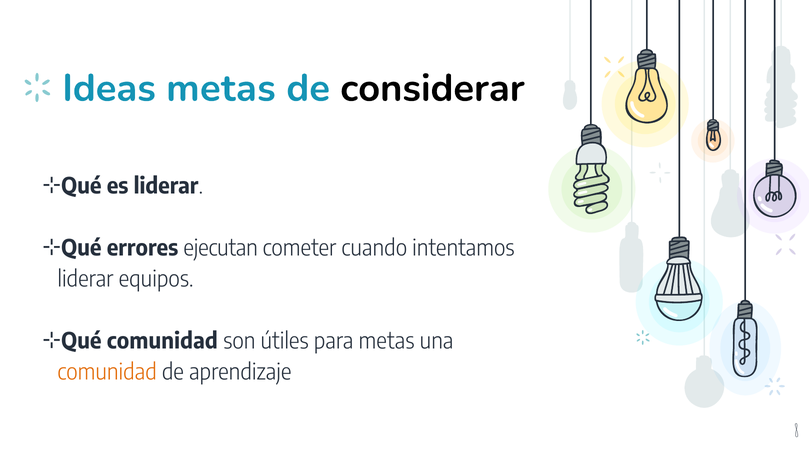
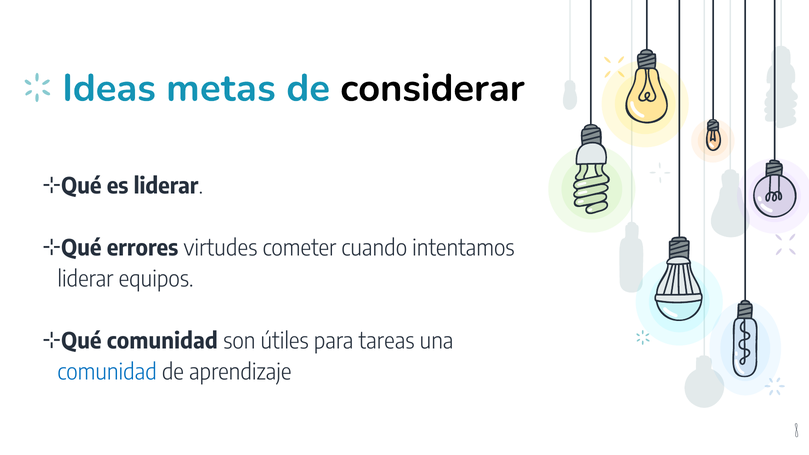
ejecutan: ejecutan -> virtudes (220, 248)
para metas: metas -> tareas (387, 341)
comunidad colour: orange -> blue (107, 372)
